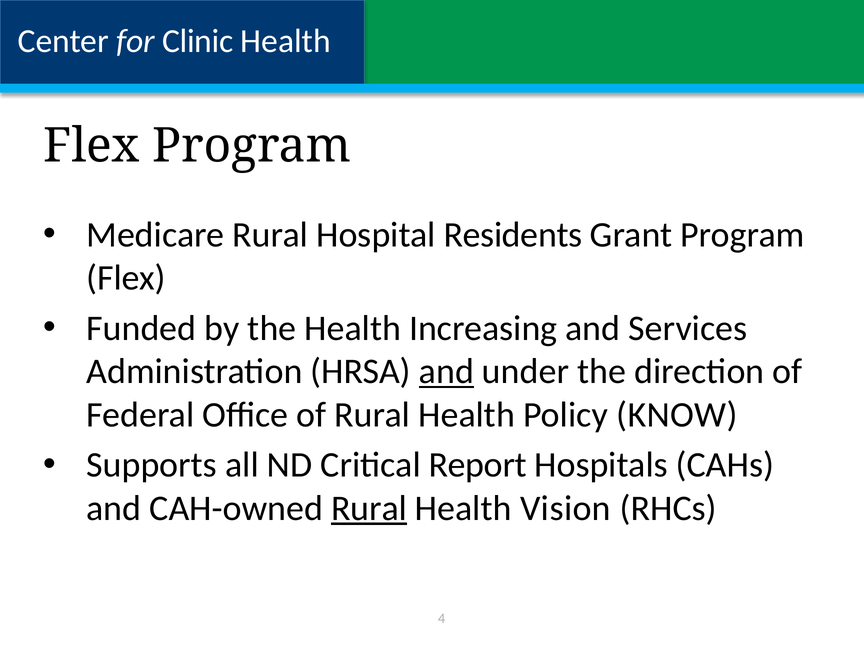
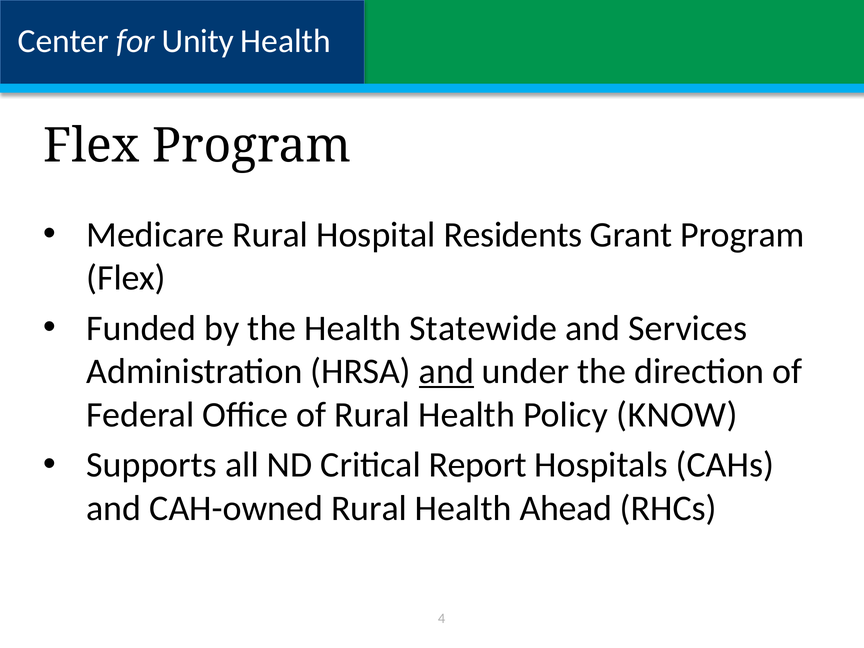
Clinic: Clinic -> Unity (198, 41)
Increasing: Increasing -> Statewide (483, 328)
Rural underline: present -> none (369, 508)
Vision: Vision -> Ahead (566, 508)
